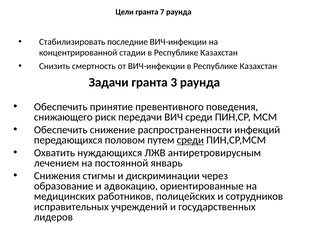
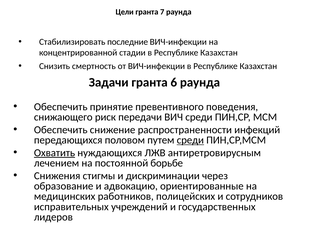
3: 3 -> 6 (174, 82)
Охватить underline: none -> present (54, 153)
январь: январь -> борьбе (167, 163)
